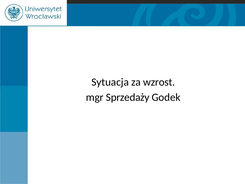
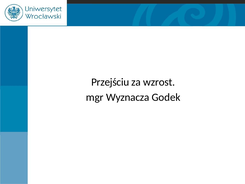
Sytuacja: Sytuacja -> Przejściu (110, 82)
Sprzedaży: Sprzedaży -> Wyznacza (128, 97)
